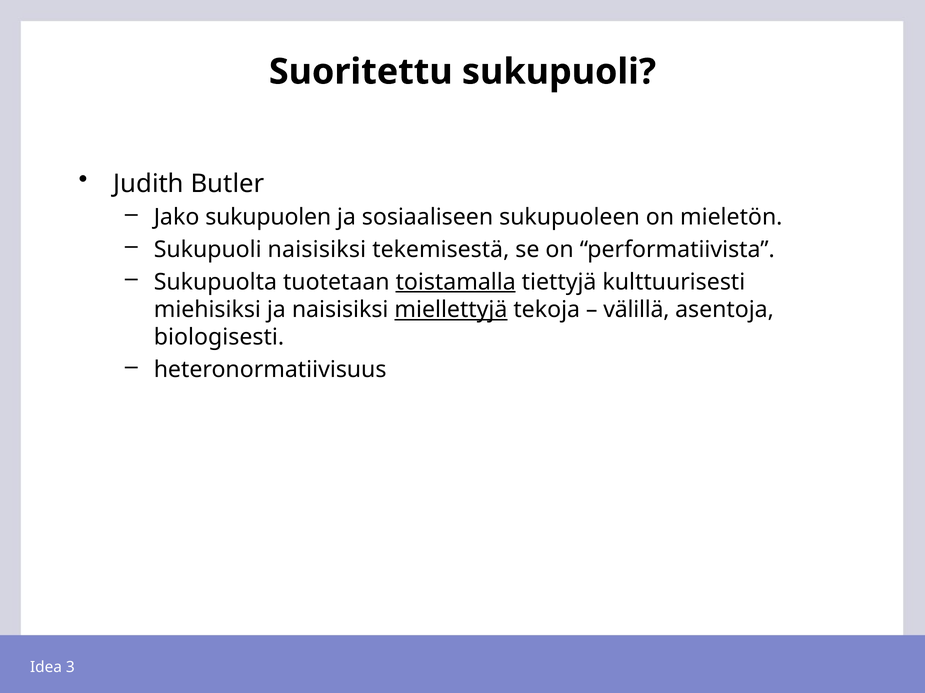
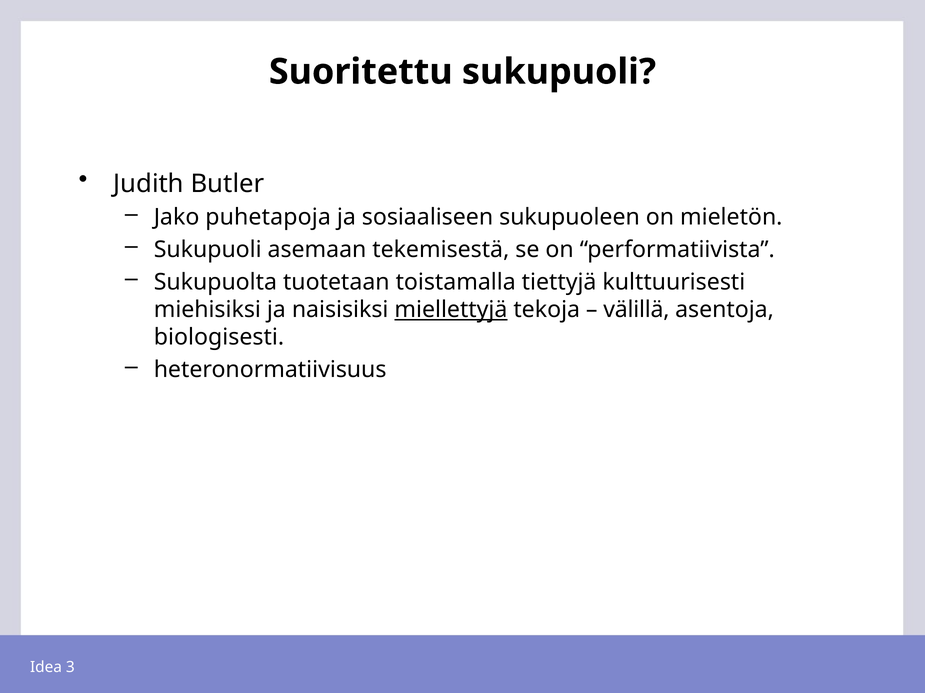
sukupuolen: sukupuolen -> puhetapoja (268, 217)
Sukupuoli naisisiksi: naisisiksi -> asemaan (317, 250)
toistamalla underline: present -> none (456, 282)
